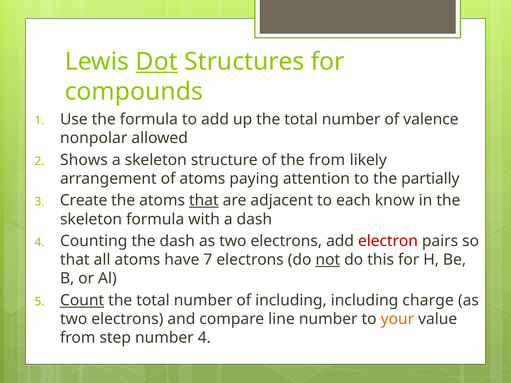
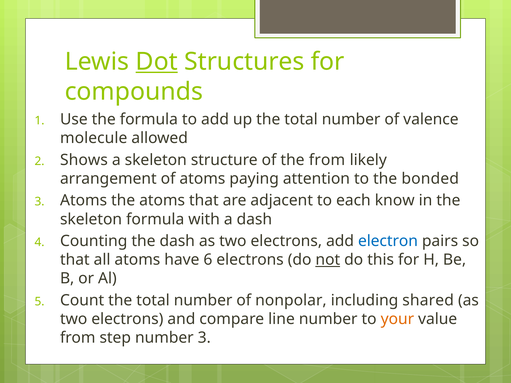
nonpolar: nonpolar -> molecule (94, 138)
partially: partially -> bonded (430, 179)
Create: Create -> Atoms (84, 201)
that underline: present -> none (204, 201)
electron colour: red -> blue (388, 241)
7: 7 -> 6 (208, 260)
Count underline: present -> none (82, 301)
of including: including -> nonpolar (291, 301)
charge: charge -> shared (428, 301)
number 4: 4 -> 3 (204, 338)
